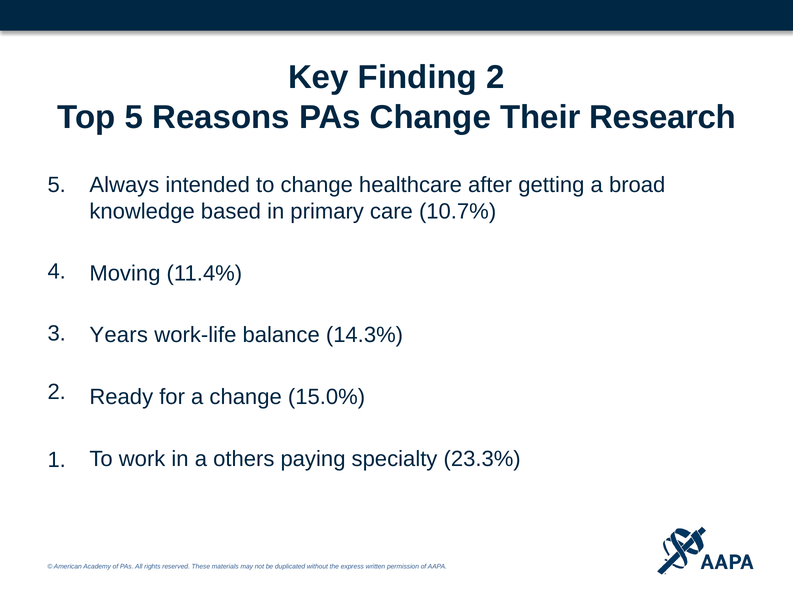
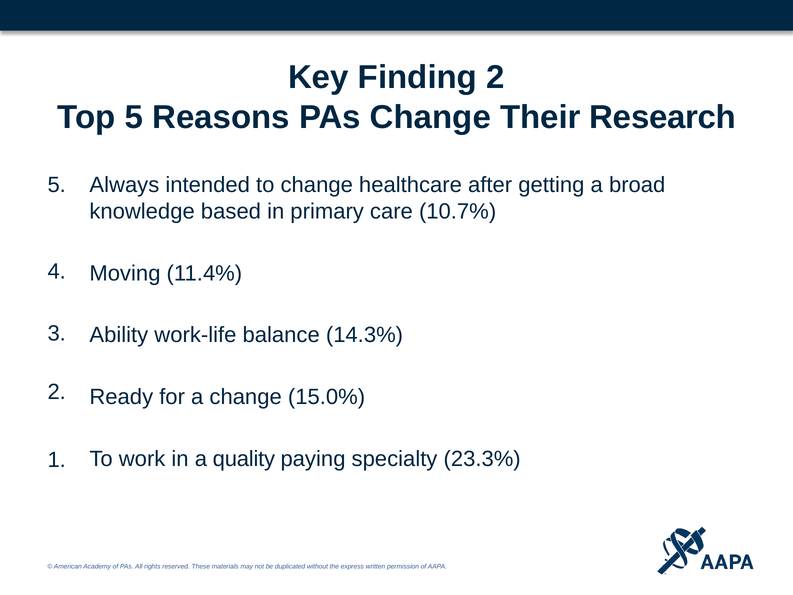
Years: Years -> Ability (119, 335)
others: others -> quality (244, 459)
